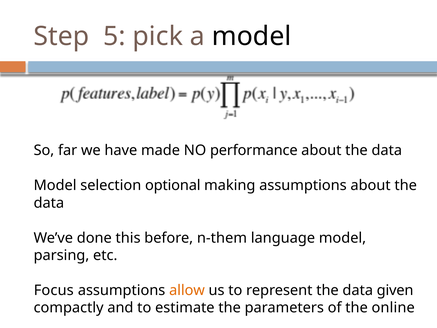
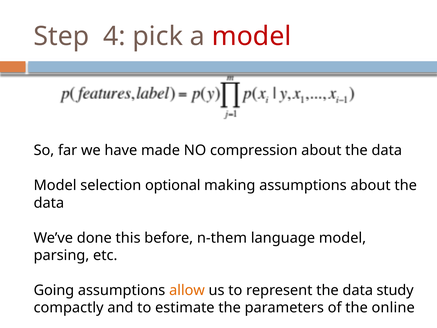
5: 5 -> 4 (114, 36)
model colour: black -> red (252, 36)
performance: performance -> compression (254, 150)
Focus: Focus -> Going (54, 290)
given: given -> study (395, 290)
